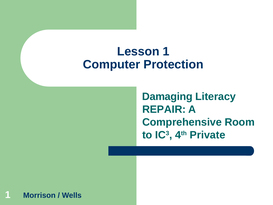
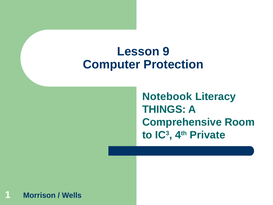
Lesson 1: 1 -> 9 (166, 51)
Damaging: Damaging -> Notebook (167, 97)
REPAIR: REPAIR -> THINGS (164, 109)
